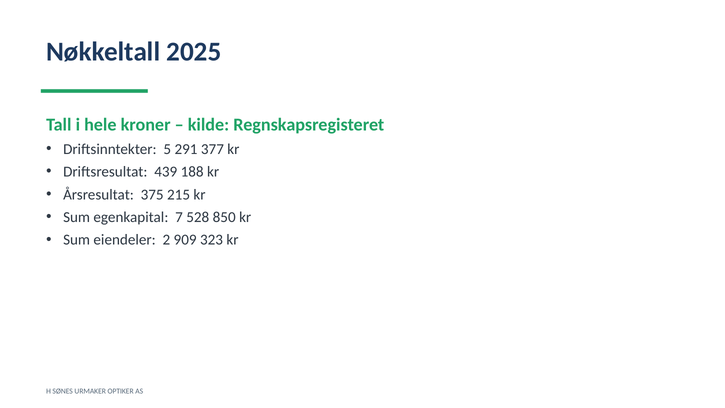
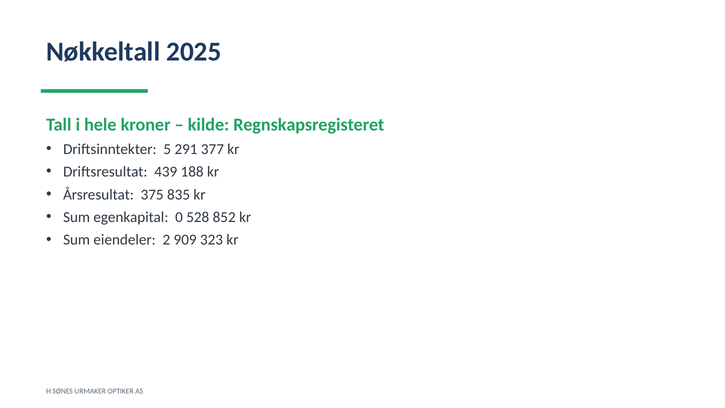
215: 215 -> 835 (179, 194)
7: 7 -> 0 (179, 217)
850: 850 -> 852 (224, 217)
